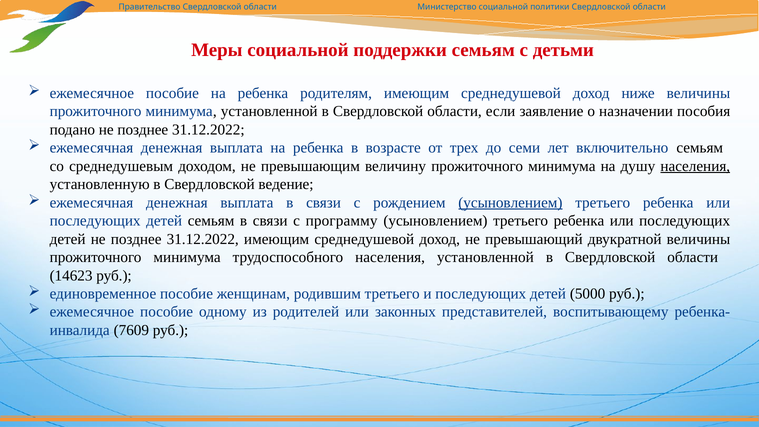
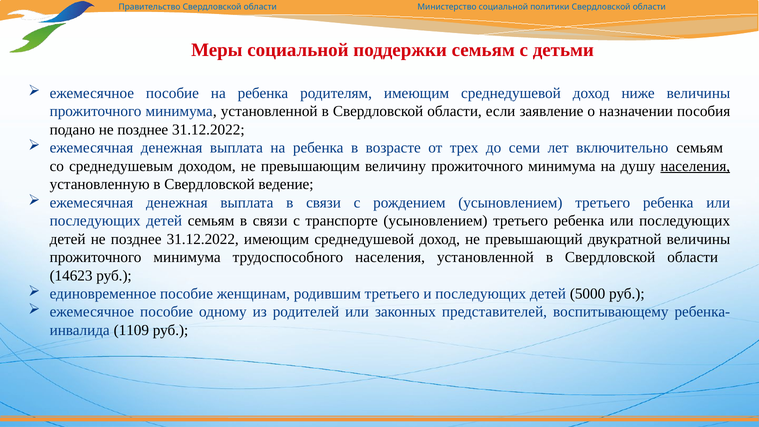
усыновлением underline: present -> none (510, 203)
программу: программу -> транспорте (342, 221)
7609: 7609 -> 1109 (131, 330)
